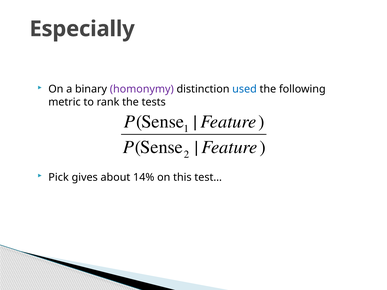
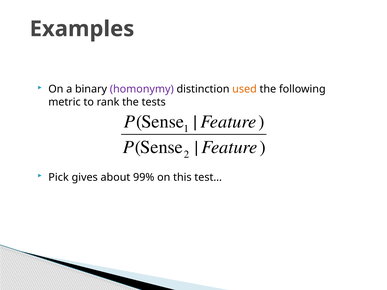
Especially: Especially -> Examples (82, 29)
used colour: blue -> orange (245, 89)
14%: 14% -> 99% (144, 177)
